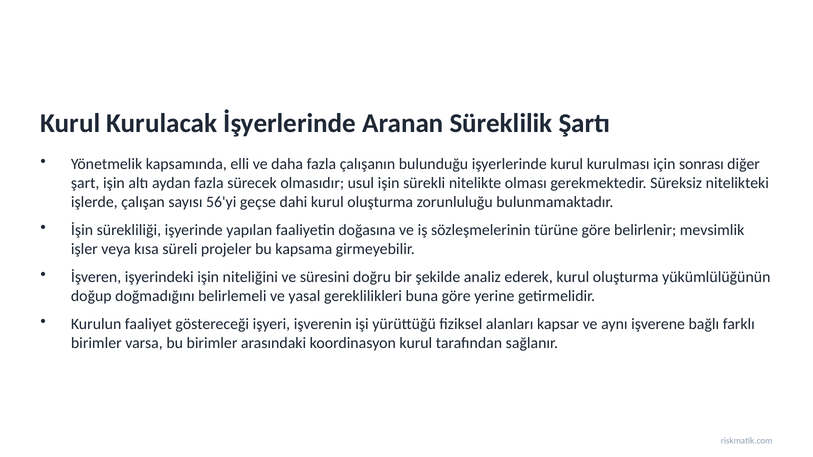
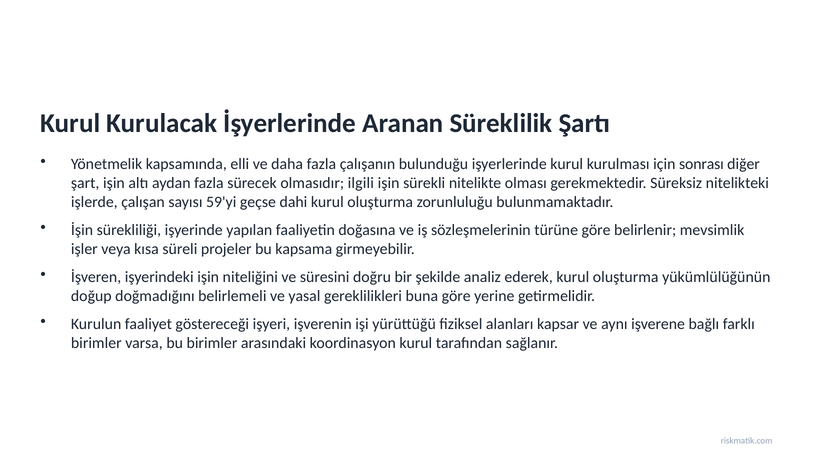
usul: usul -> ilgili (361, 183)
56'yi: 56'yi -> 59'yi (221, 202)
